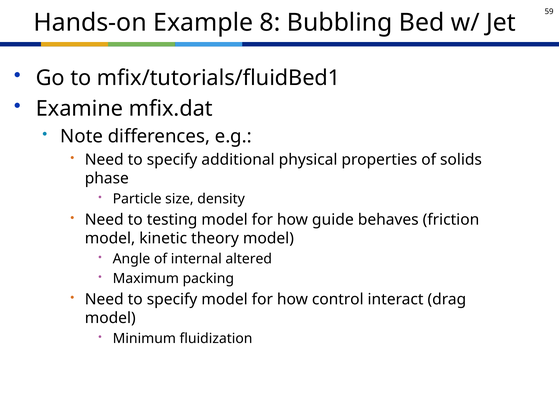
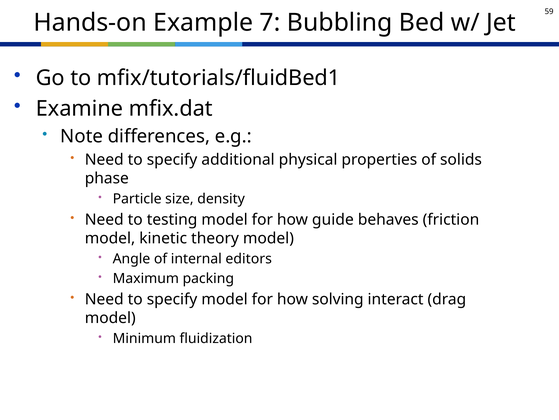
8: 8 -> 7 (270, 23)
altered: altered -> editors (249, 258)
control: control -> solving (338, 299)
